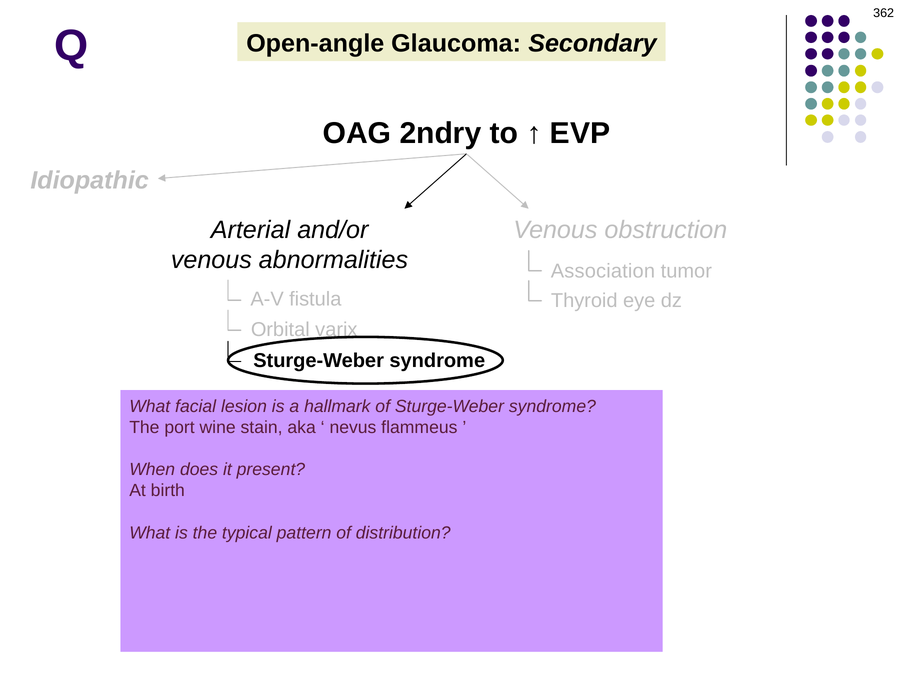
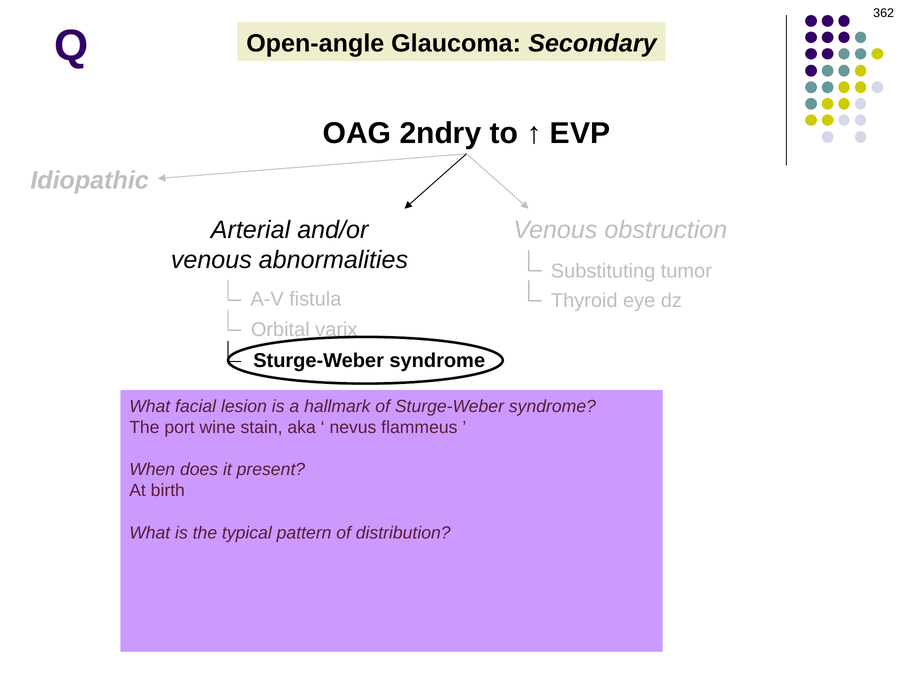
Association: Association -> Substituting (603, 271)
